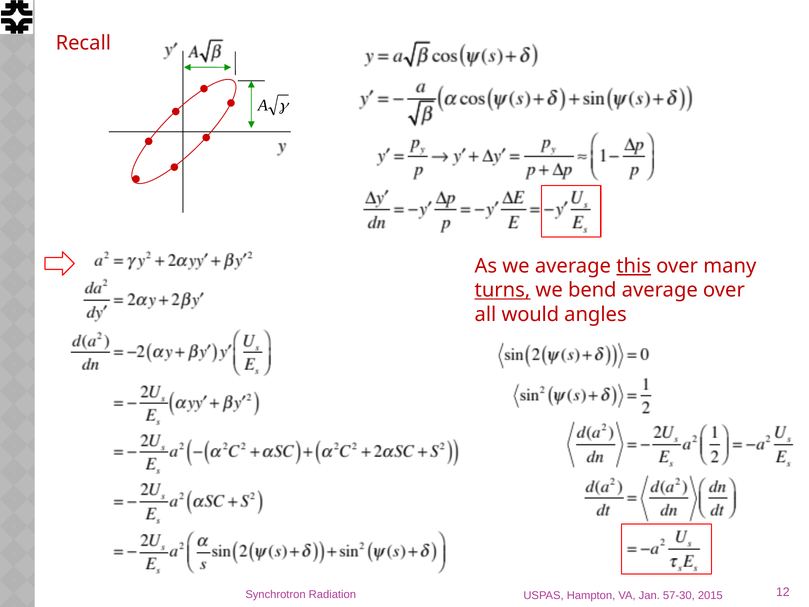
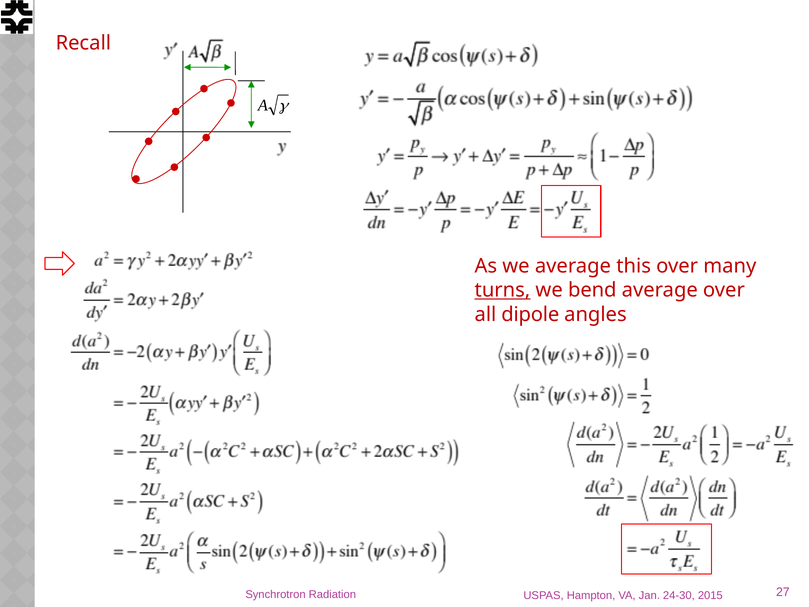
this underline: present -> none (634, 266)
would: would -> dipole (530, 314)
12: 12 -> 27 (783, 592)
57-30: 57-30 -> 24-30 (679, 595)
